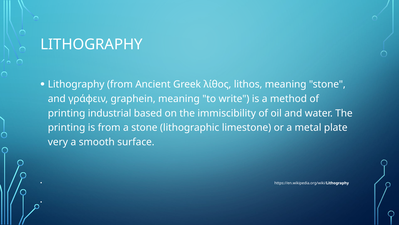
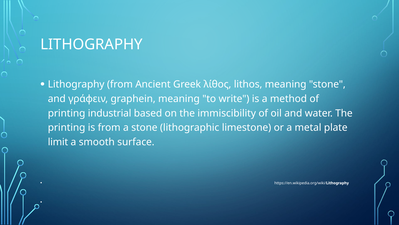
very: very -> limit (58, 142)
